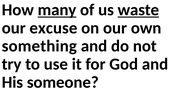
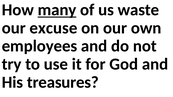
waste underline: present -> none (138, 10)
something: something -> employees (39, 46)
someone: someone -> treasures (63, 83)
